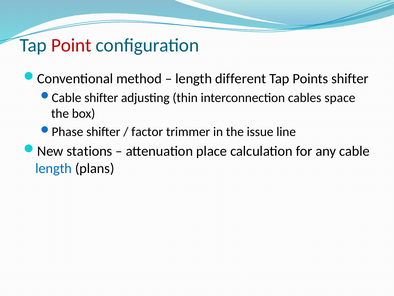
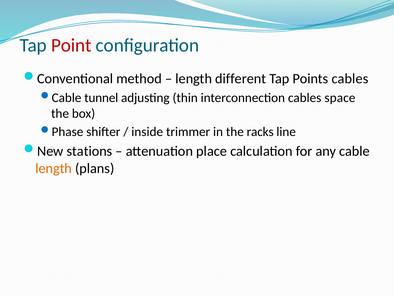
Points shifter: shifter -> cables (350, 79)
shifter: shifter -> tunnel (101, 97)
factor: factor -> inside (147, 132)
issue: issue -> racks (260, 132)
length colour: blue -> orange (54, 168)
